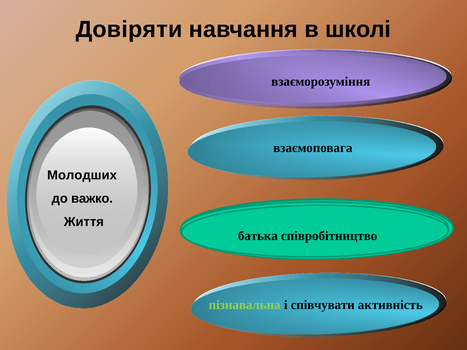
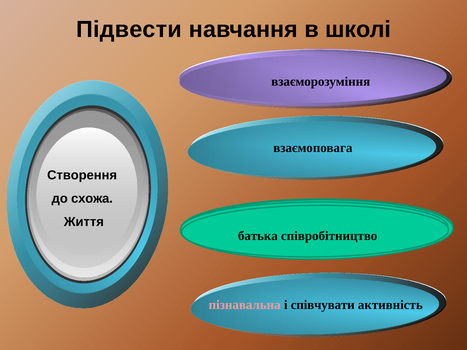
Довіряти: Довіряти -> Підвести (129, 29)
Молодших: Молодших -> Створення (82, 175)
важко: важко -> схожа (92, 199)
пізнавальна colour: light green -> pink (245, 305)
